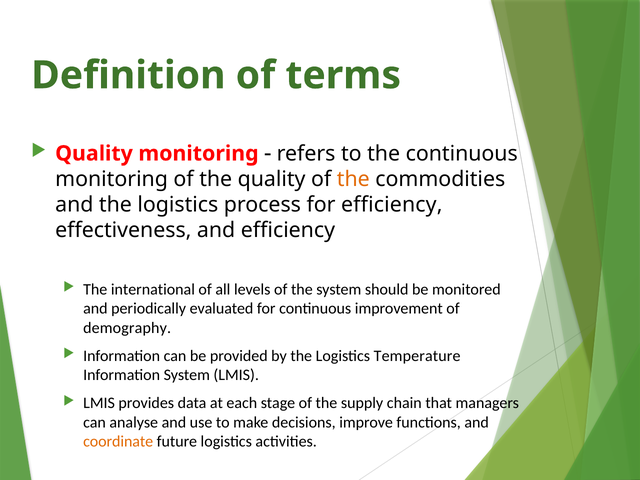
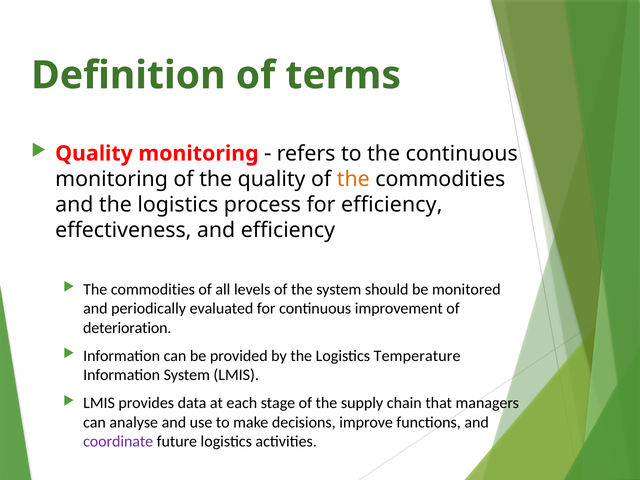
international: international -> commodities (153, 289)
demography: demography -> deterioration (127, 328)
coordinate colour: orange -> purple (118, 442)
